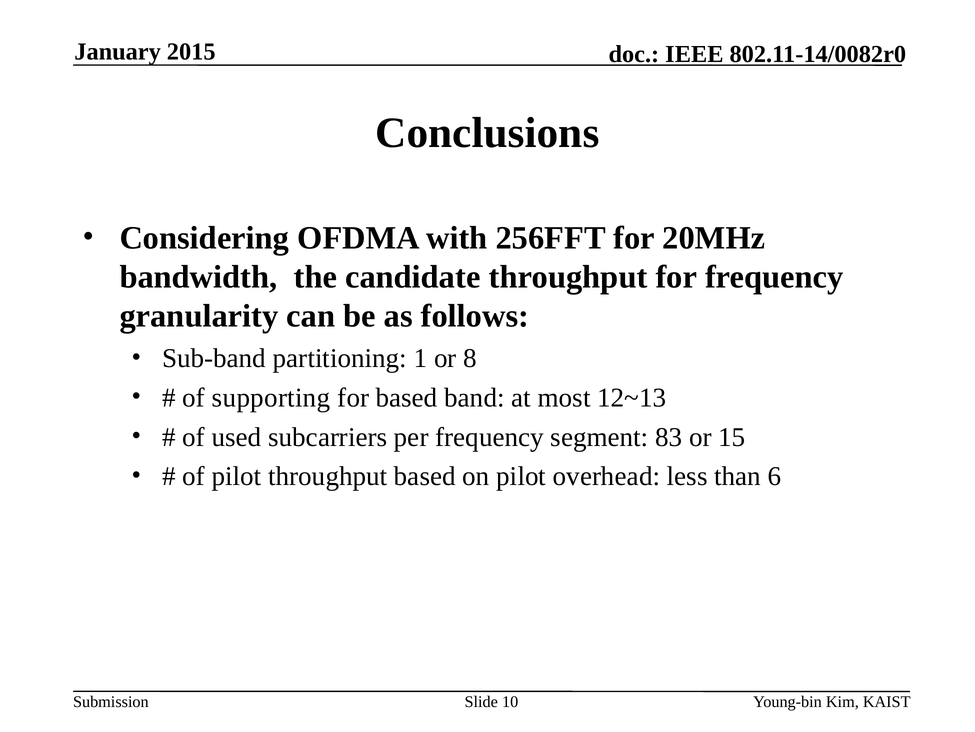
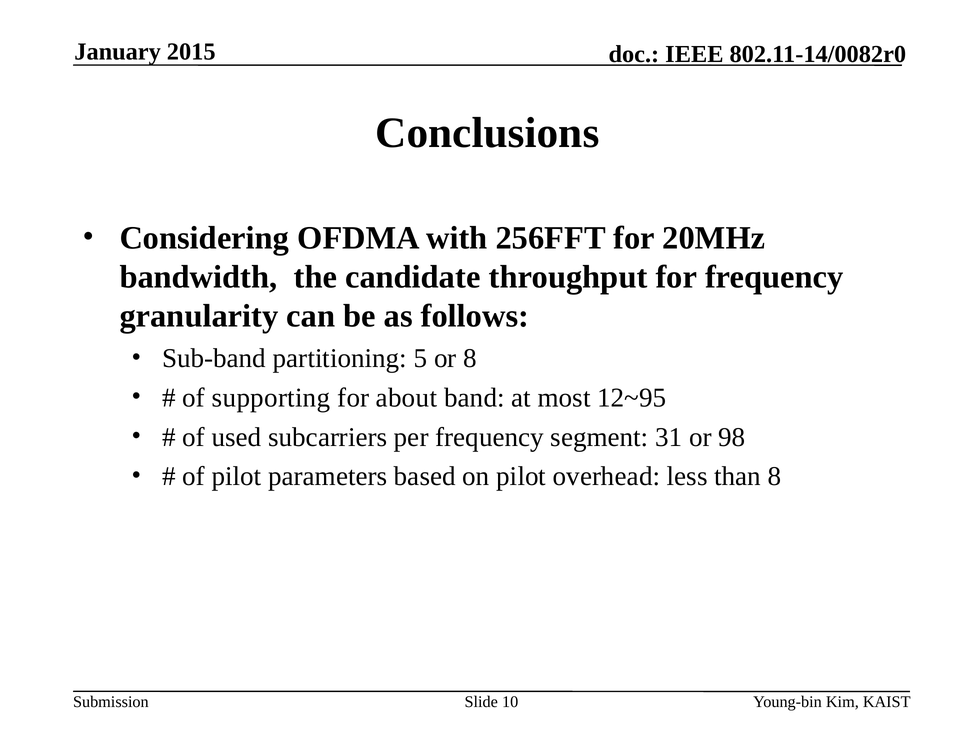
1: 1 -> 5 (420, 358)
for based: based -> about (407, 397)
12~13: 12~13 -> 12~95 (632, 397)
83: 83 -> 31 (669, 437)
15: 15 -> 98 (732, 437)
pilot throughput: throughput -> parameters (328, 476)
than 6: 6 -> 8 (775, 476)
